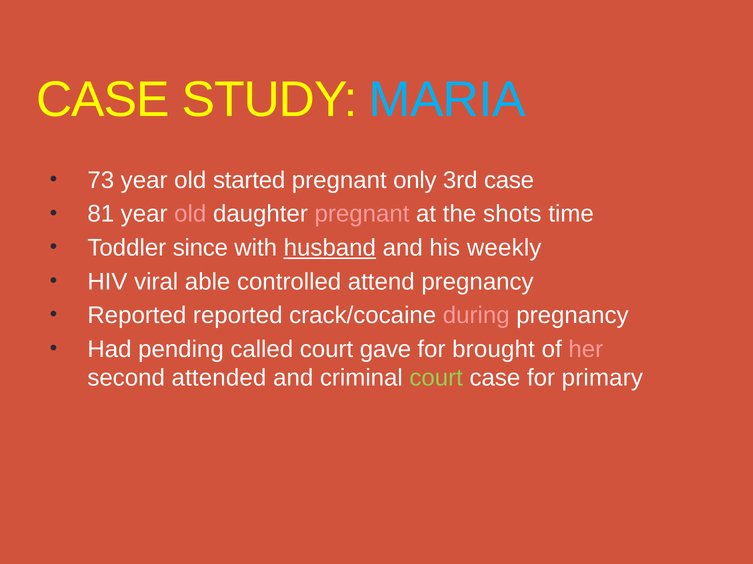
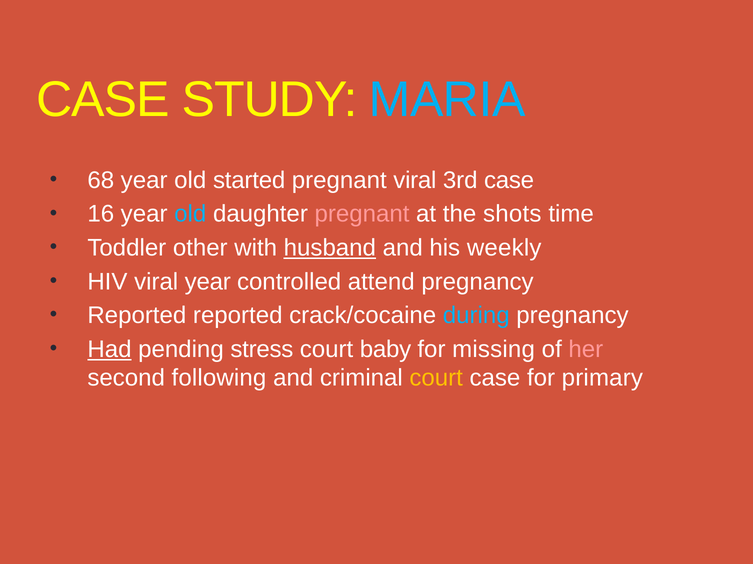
73: 73 -> 68 (101, 180)
pregnant only: only -> viral (415, 180)
81: 81 -> 16 (101, 214)
old colour: pink -> light blue (190, 214)
since: since -> other (200, 248)
viral able: able -> year (208, 282)
during colour: pink -> light blue (476, 316)
Had underline: none -> present (109, 350)
called: called -> stress (262, 350)
gave: gave -> baby (385, 350)
brought: brought -> missing (494, 350)
attended: attended -> following (219, 379)
court colour: light green -> yellow (436, 379)
